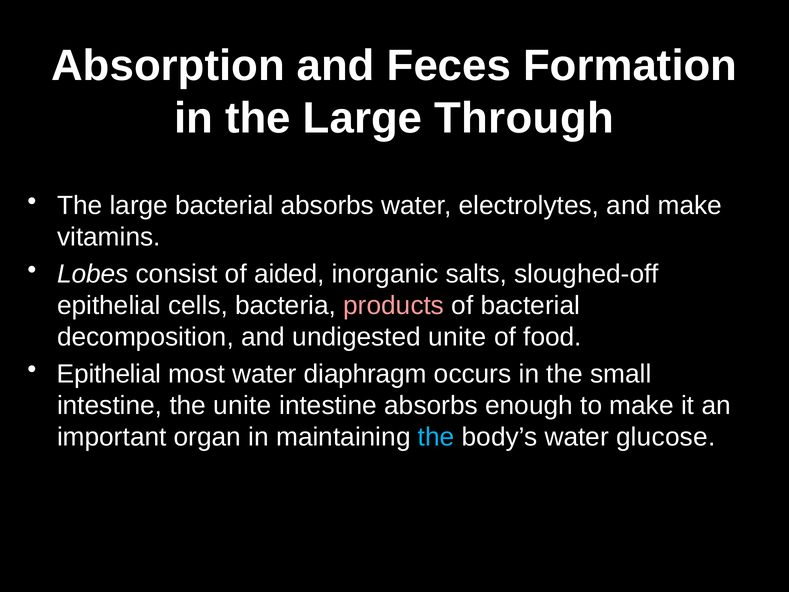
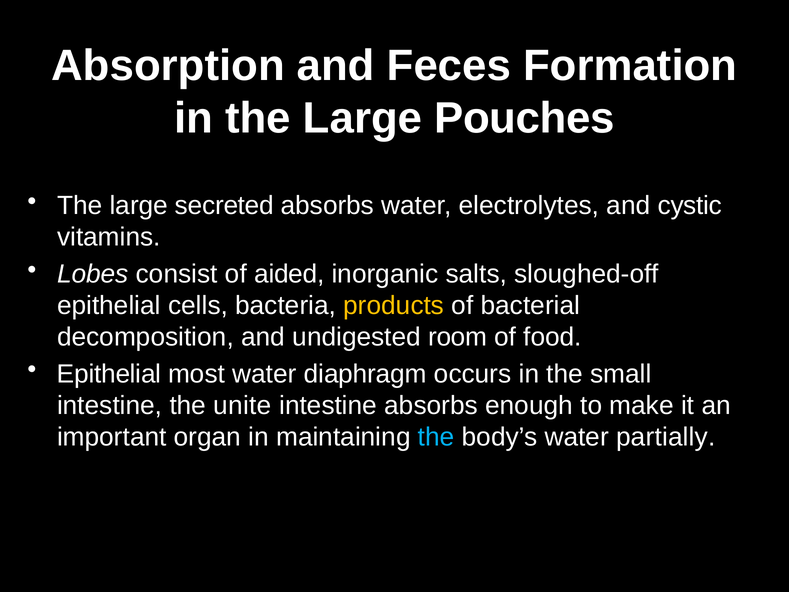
Through: Through -> Pouches (524, 118)
large bacterial: bacterial -> secreted (224, 206)
and make: make -> cystic (690, 206)
products colour: pink -> yellow (394, 306)
undigested unite: unite -> room (458, 337)
glucose: glucose -> partially (666, 437)
